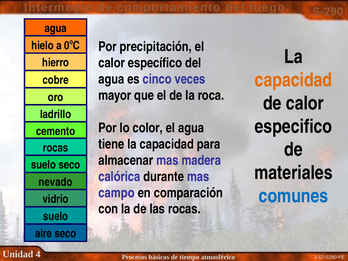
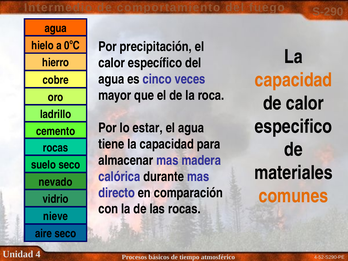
color: color -> estar (148, 128)
campo: campo -> directo (117, 193)
comunes colour: blue -> orange (293, 196)
suelo: suelo -> nieve (56, 216)
